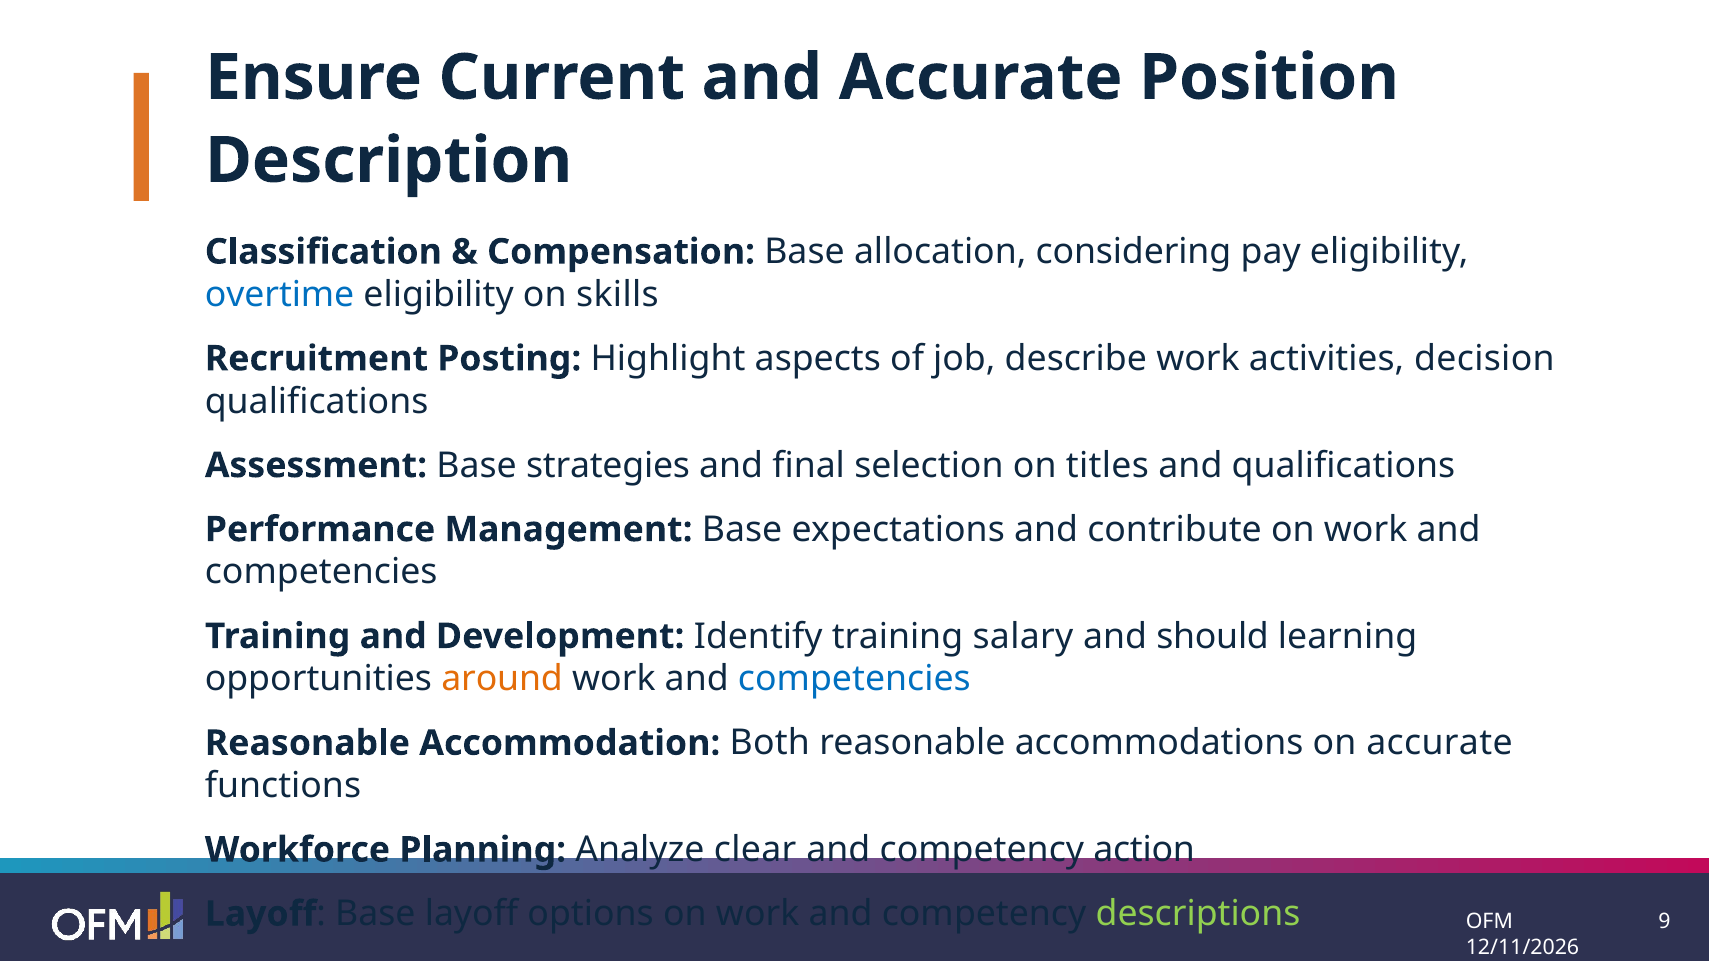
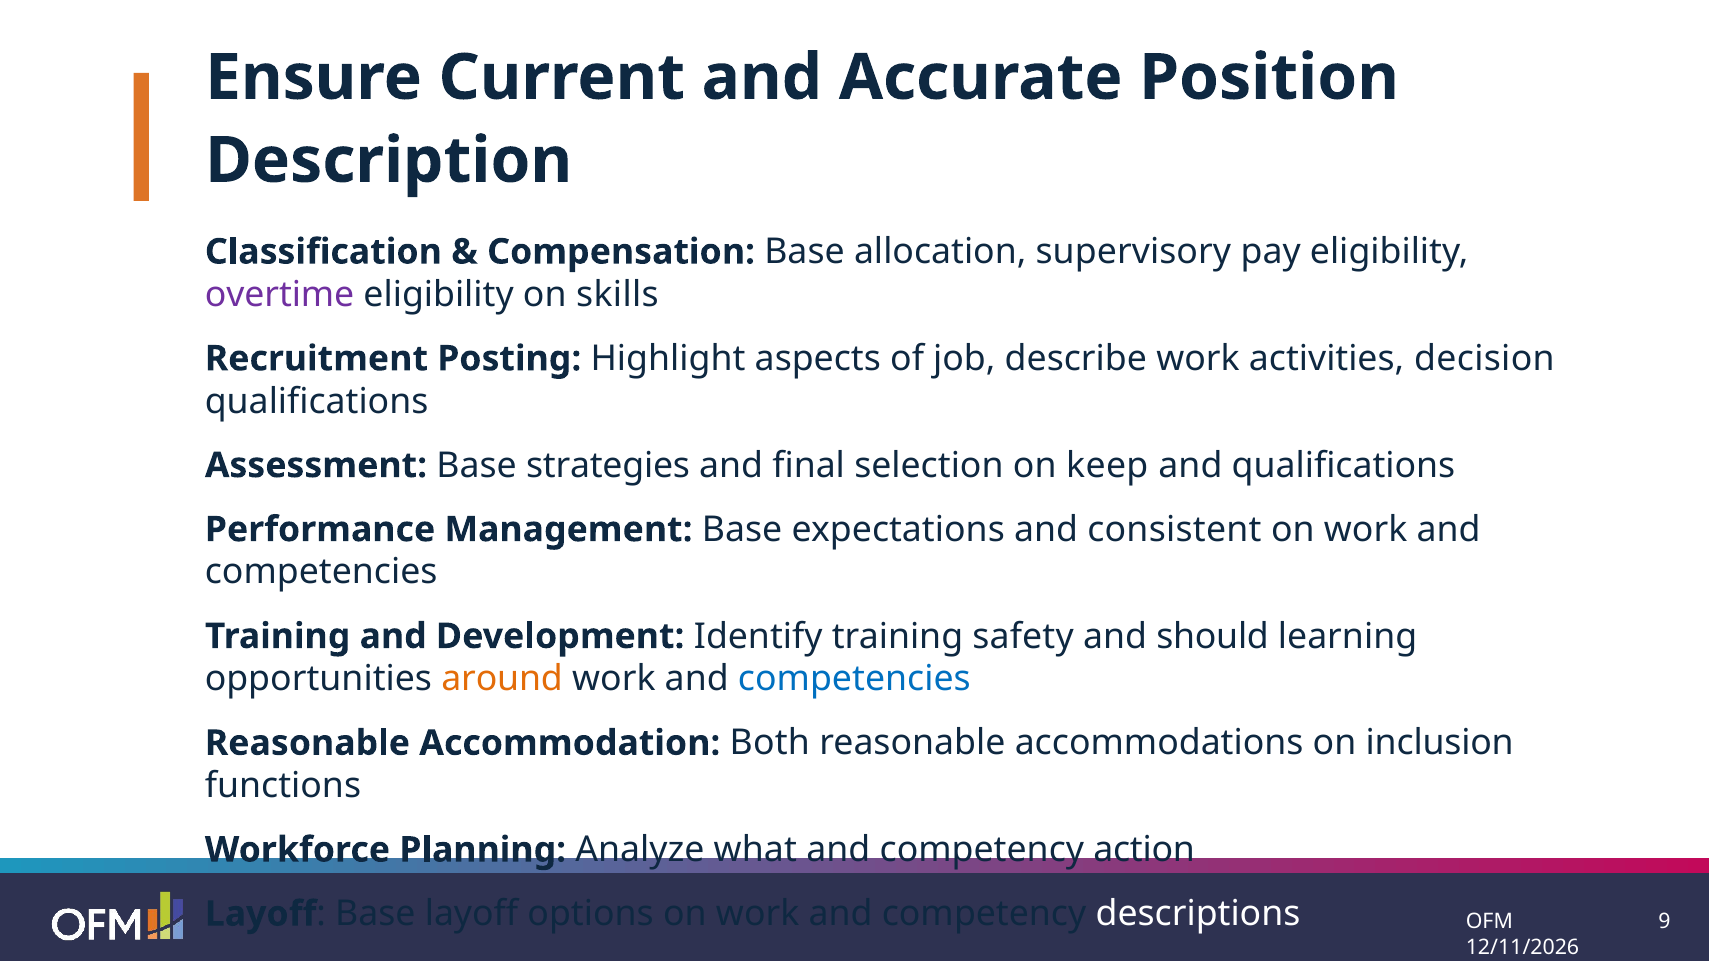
considering: considering -> supervisory (1133, 252)
overtime colour: blue -> purple (280, 295)
titles: titles -> keep (1107, 466)
contribute: contribute -> consistent (1174, 530)
salary: salary -> safety (1023, 636)
on accurate: accurate -> inclusion (1440, 743)
clear: clear -> what (755, 850)
descriptions colour: light green -> white (1198, 914)
